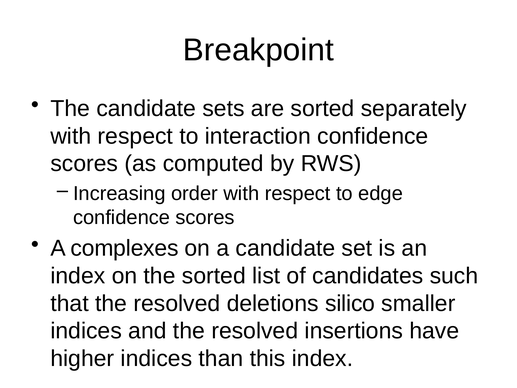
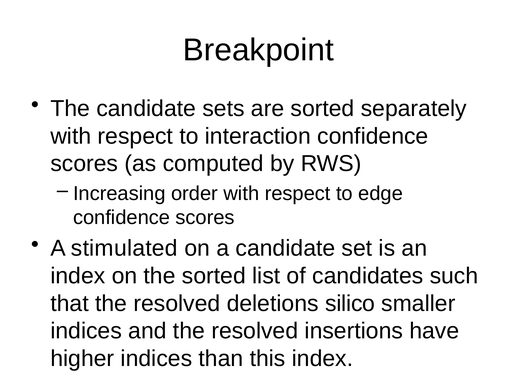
complexes: complexes -> stimulated (124, 248)
